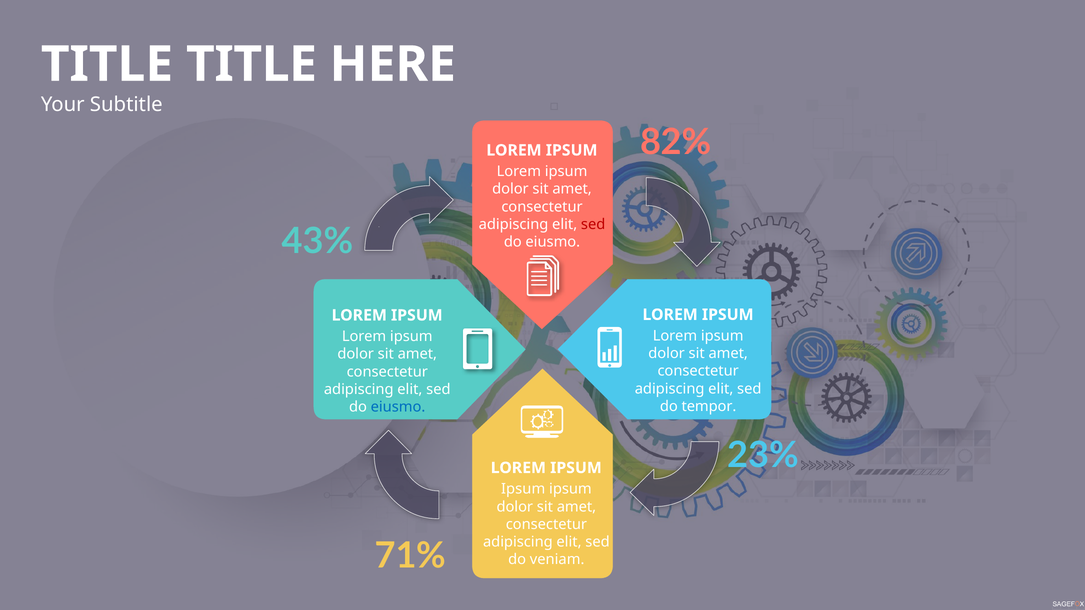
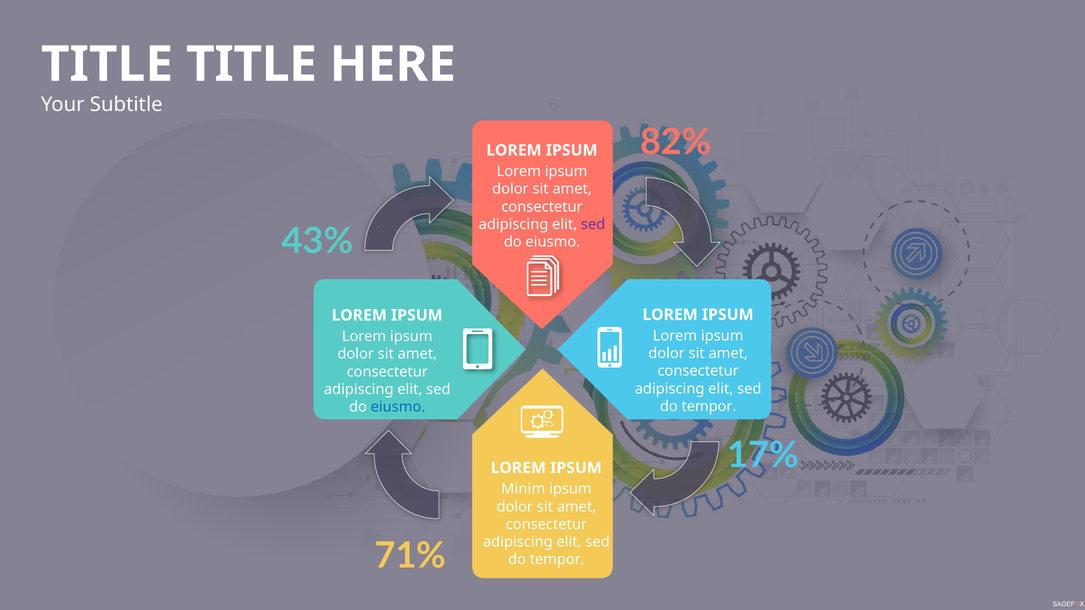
sed colour: red -> purple (593, 225)
23%: 23% -> 17% (763, 456)
Ipsum: Ipsum -> Minim (523, 489)
veniam: veniam -> tempor (557, 560)
